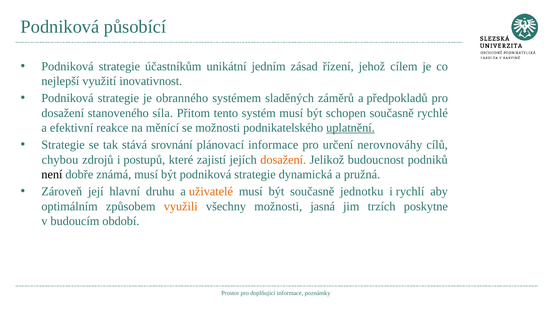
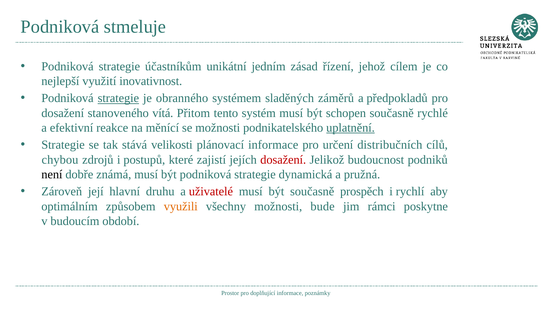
působící: působící -> stmeluje (135, 27)
strategie underline: none -> present (118, 98)
síla: síla -> vítá (163, 113)
srovnání: srovnání -> velikosti (172, 145)
nerovnováhy: nerovnováhy -> distribučních (390, 145)
dosažení colour: orange -> red (283, 159)
uživatelé colour: orange -> red (211, 191)
jednotku: jednotku -> prospěch (362, 191)
jasná: jasná -> bude (323, 206)
trzích: trzích -> rámci (382, 206)
